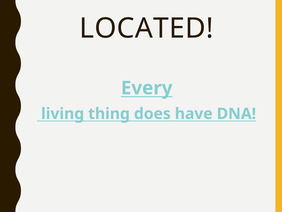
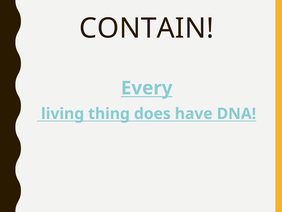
LOCATED: LOCATED -> CONTAIN (146, 28)
